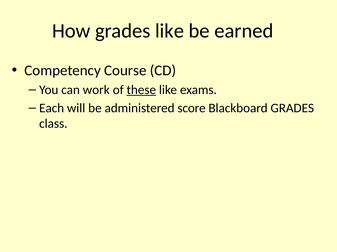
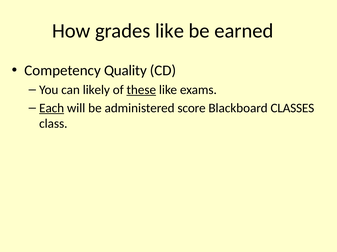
Course: Course -> Quality (125, 71)
work: work -> likely (96, 90)
Each underline: none -> present (52, 108)
Blackboard GRADES: GRADES -> CLASSES (292, 108)
